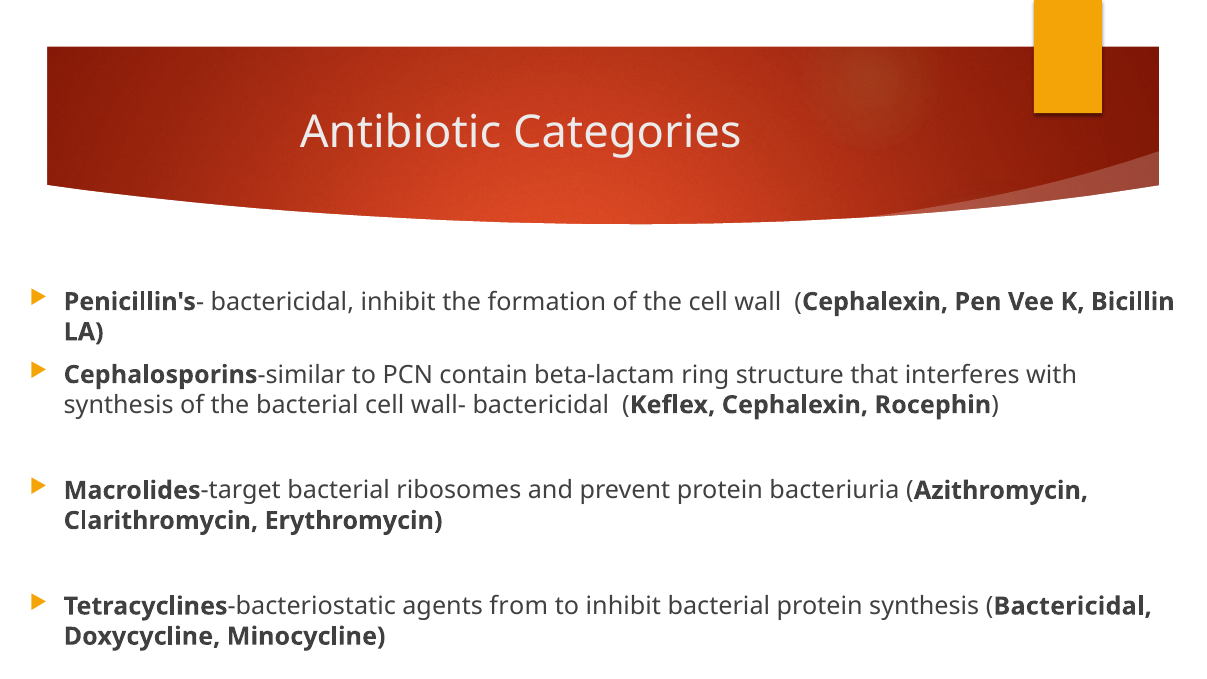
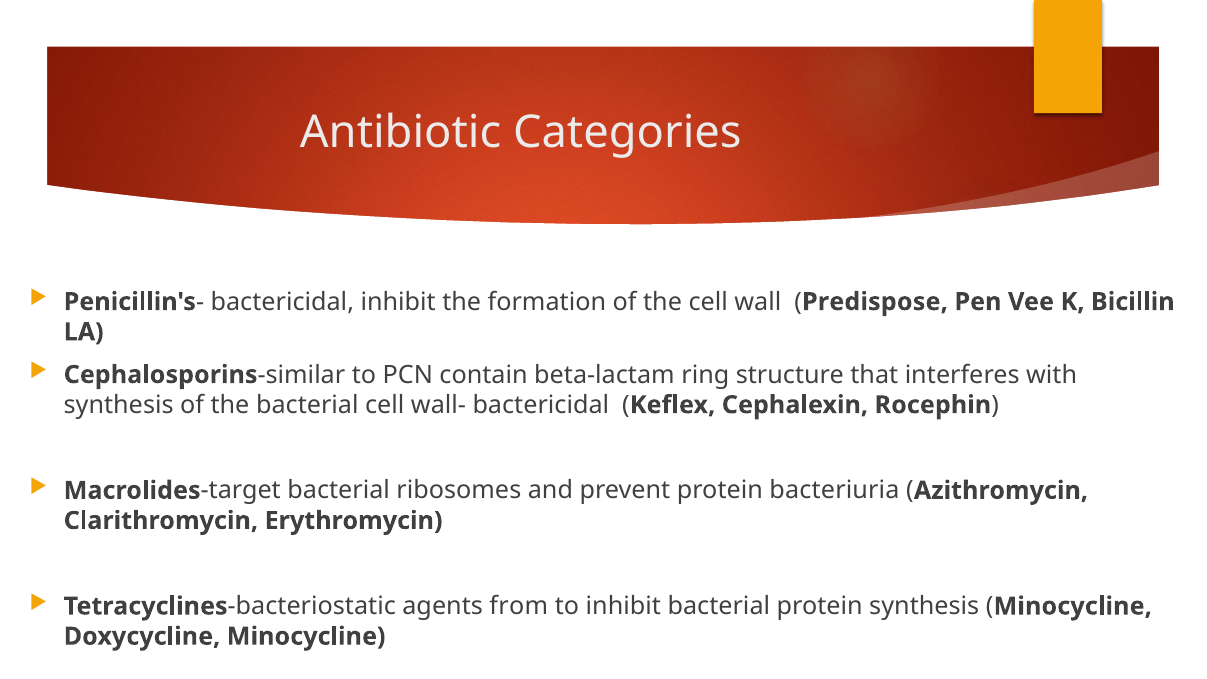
Cephalexin: Cephalexin -> Predispose (875, 302)
Bactericidal: Bactericidal -> Minocycline (1073, 606)
